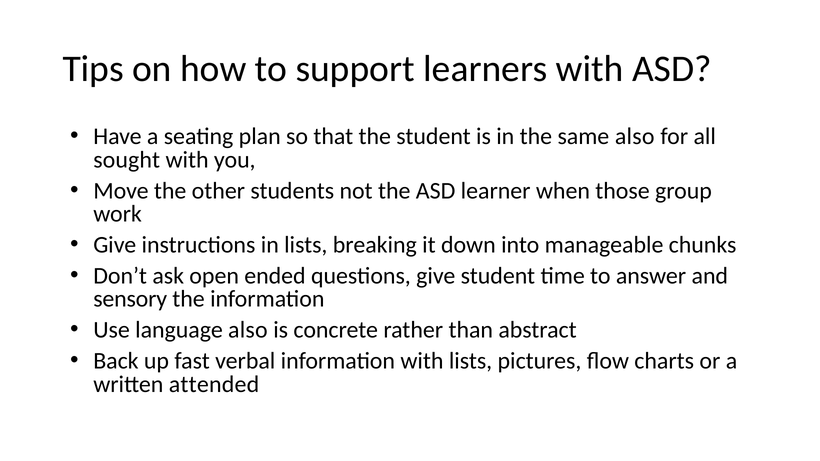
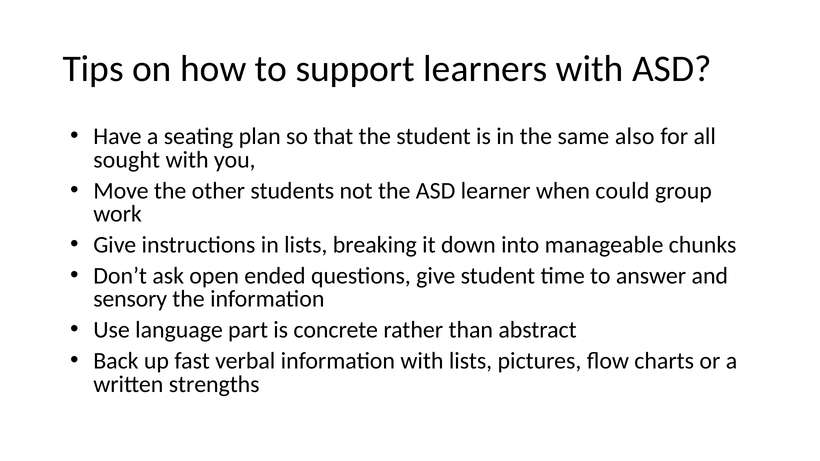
those: those -> could (622, 191)
language also: also -> part (248, 330)
attended: attended -> strengths (214, 384)
